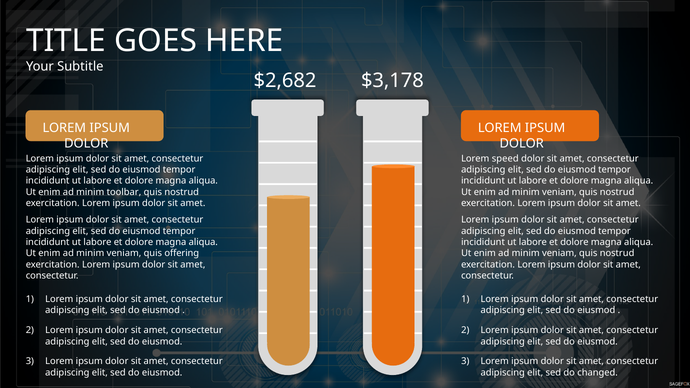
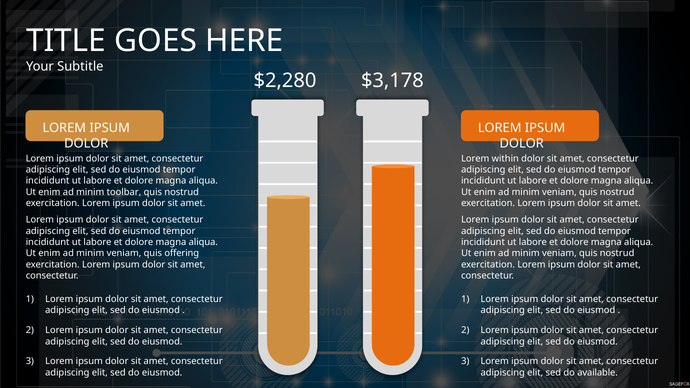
$2,682: $2,682 -> $2,280 (285, 81)
speed: speed -> within (505, 158)
changed: changed -> available (598, 373)
